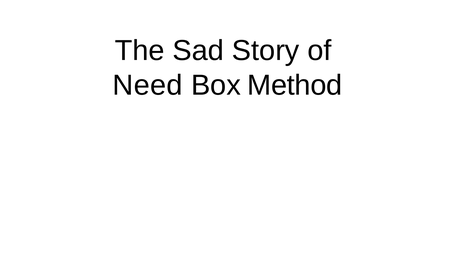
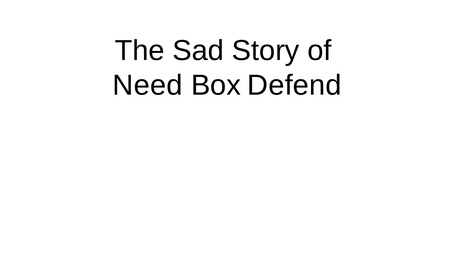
Method: Method -> Defend (294, 85)
